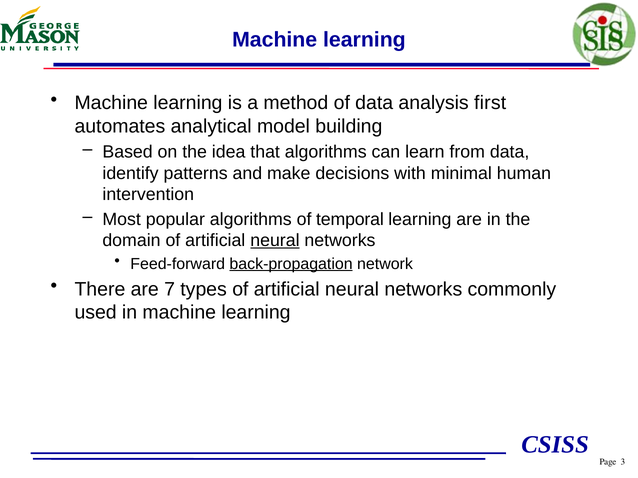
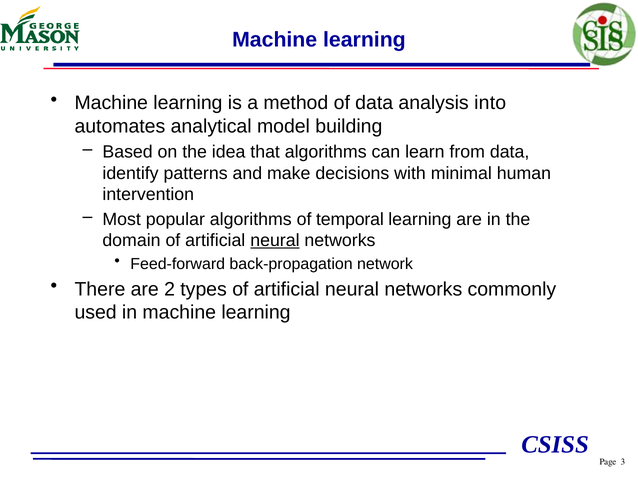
first: first -> into (490, 103)
back-propagation underline: present -> none (291, 264)
7: 7 -> 2 (170, 289)
